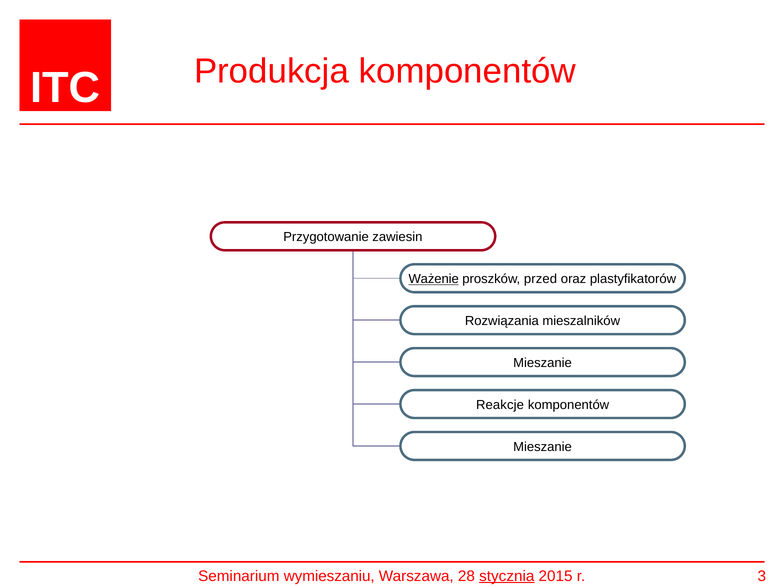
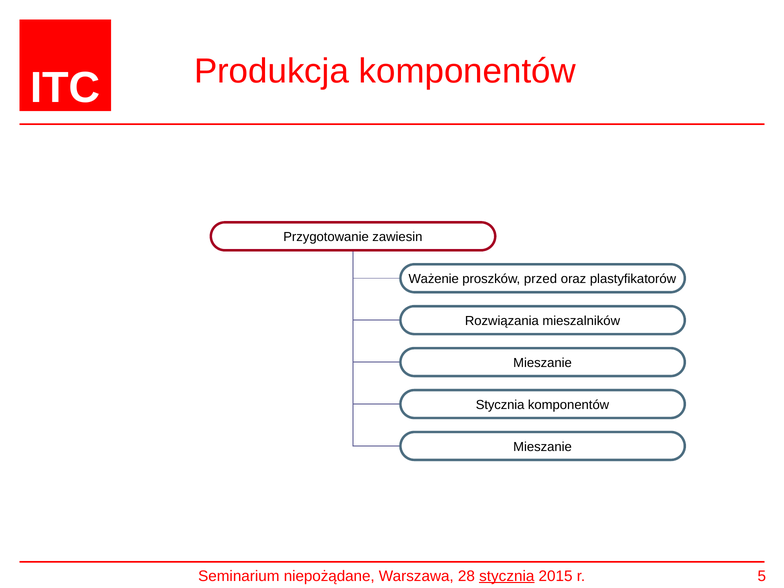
Ważenie underline: present -> none (434, 279)
Reakcje: Reakcje -> Stycznia (500, 405)
wymieszaniu: wymieszaniu -> niepożądane (329, 576)
3: 3 -> 5 (762, 576)
